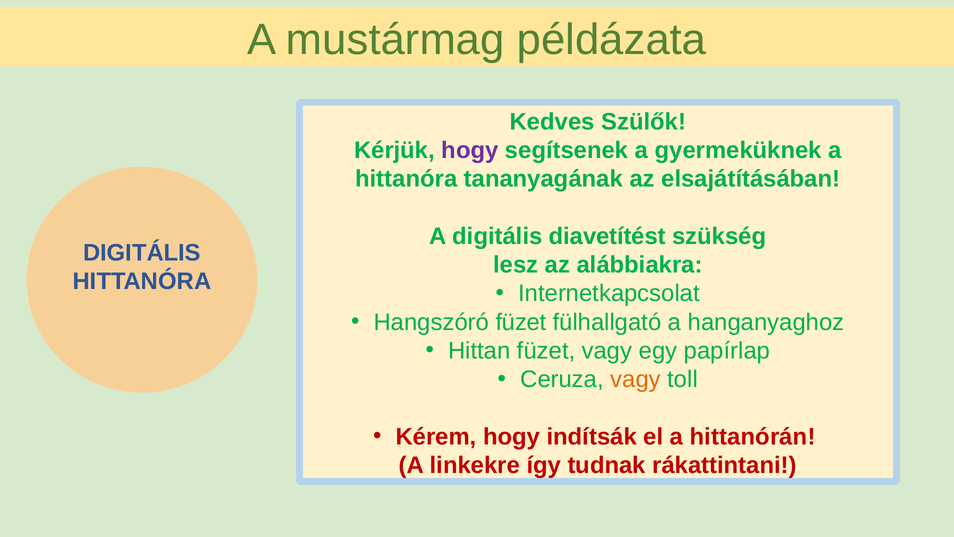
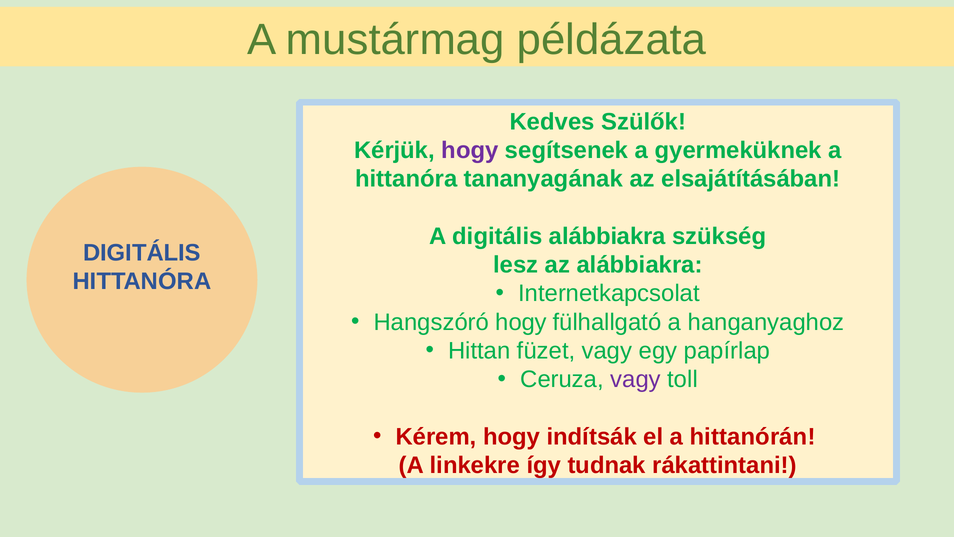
digitális diavetítést: diavetítést -> alábbiakra (607, 236)
Hangszóró füzet: füzet -> hogy (521, 322)
vagy colour: orange -> purple (636, 379)
